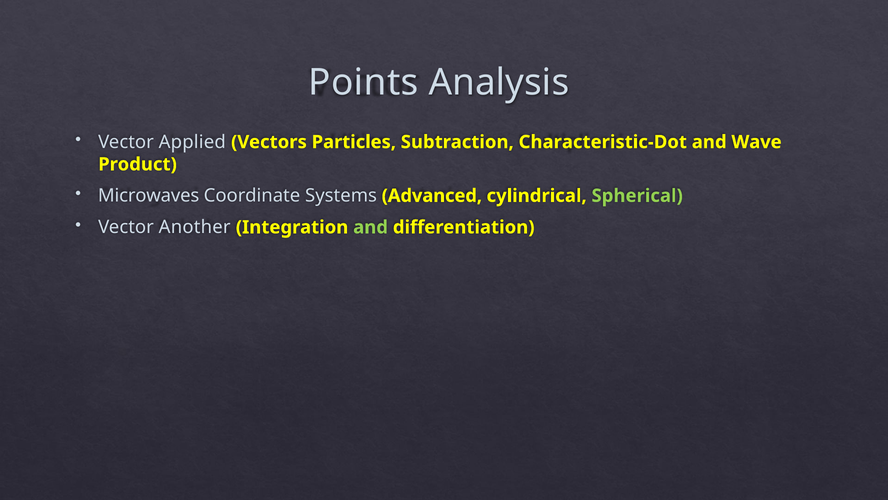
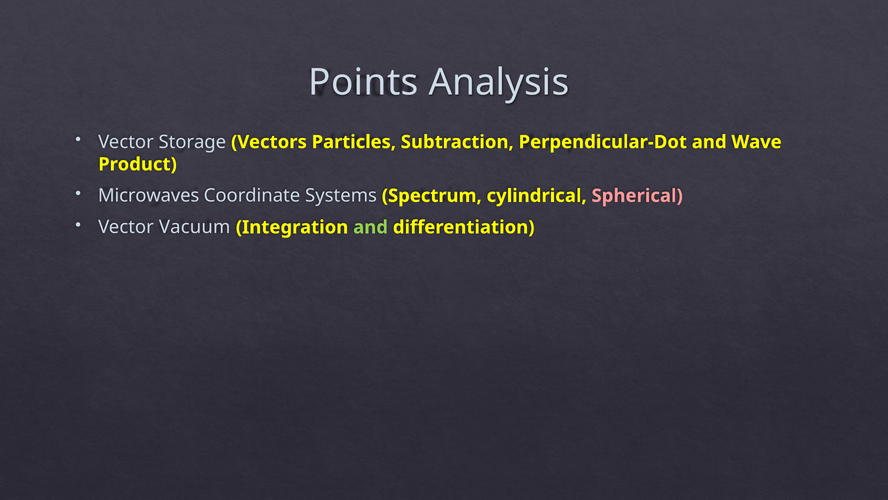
Applied: Applied -> Storage (192, 142)
Characteristic-Dot: Characteristic-Dot -> Perpendicular-Dot (603, 142)
Advanced: Advanced -> Spectrum (432, 196)
Spherical colour: light green -> pink (637, 196)
Another: Another -> Vacuum (195, 227)
